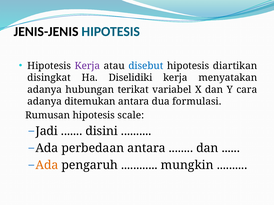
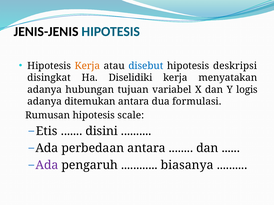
Kerja colour: purple -> orange (87, 66)
diartikan: diartikan -> deskripsi (235, 66)
terikat: terikat -> tujuan (133, 90)
cara: cara -> logis (247, 90)
Jadi: Jadi -> Etis (47, 131)
Ada colour: orange -> purple (47, 166)
mungkin: mungkin -> biasanya (187, 166)
